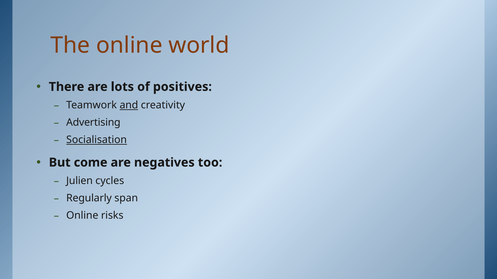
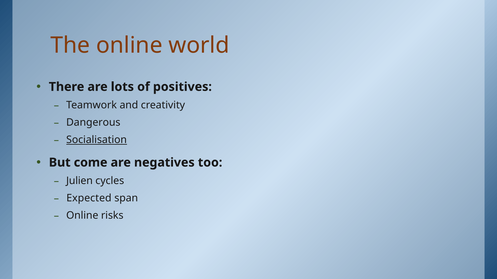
and underline: present -> none (129, 105)
Advertising: Advertising -> Dangerous (93, 123)
Regularly: Regularly -> Expected (89, 199)
